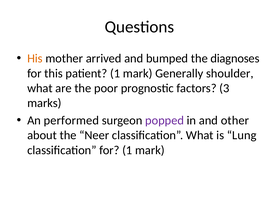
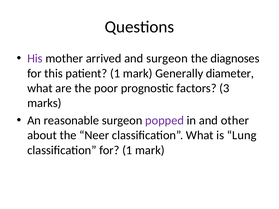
His colour: orange -> purple (35, 59)
and bumped: bumped -> surgeon (167, 59)
shoulder: shoulder -> diameter (230, 73)
performed: performed -> reasonable (71, 121)
